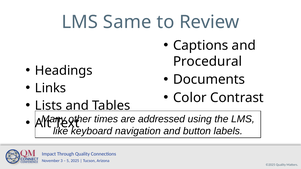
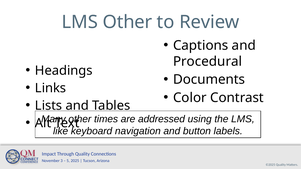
LMS Same: Same -> Other (127, 22)
